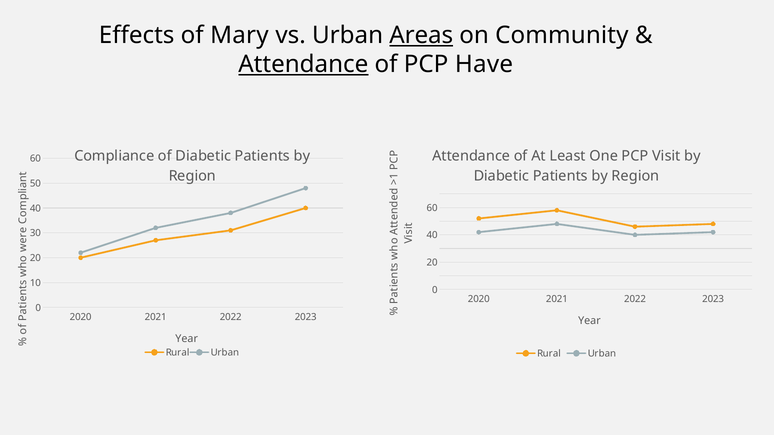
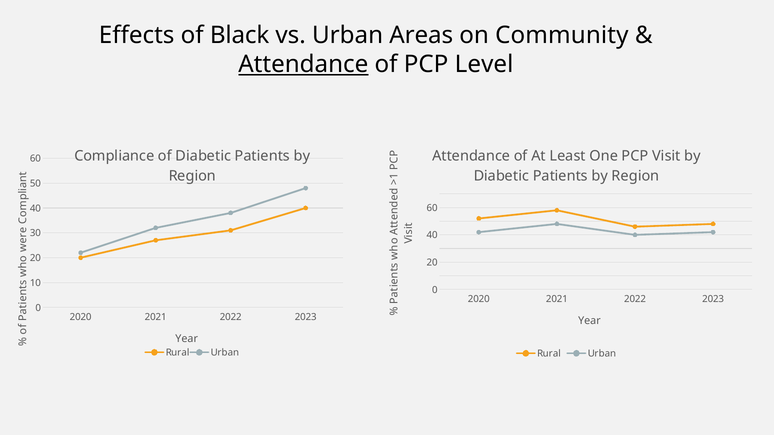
Mary: Mary -> Black (240, 35)
Areas underline: present -> none (421, 35)
Have: Have -> Level (484, 64)
